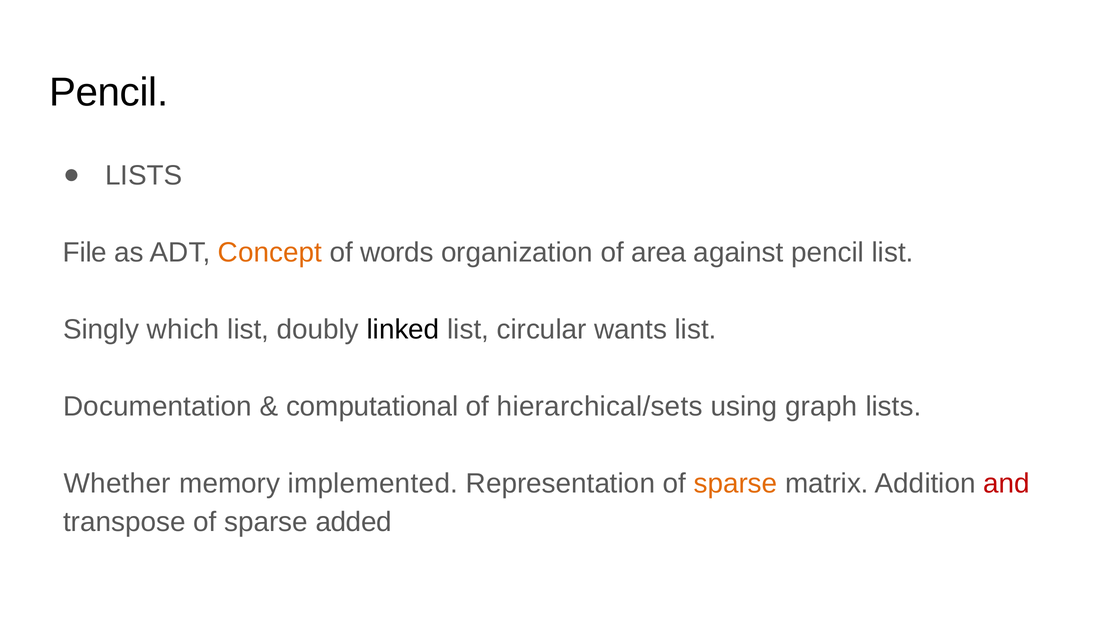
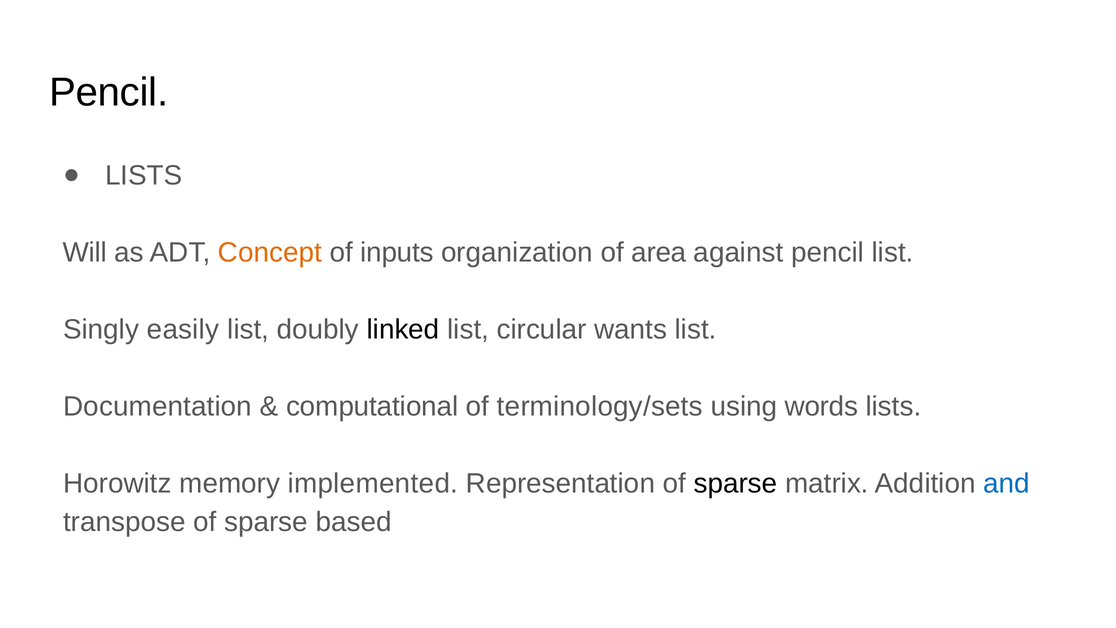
File: File -> Will (85, 252)
words: words -> inputs (397, 252)
which: which -> easily (183, 329)
hierarchical/sets: hierarchical/sets -> terminology/sets (600, 406)
graph: graph -> words (822, 406)
Whether: Whether -> Horowitz (117, 483)
sparse colour: orange -> black (736, 483)
and colour: red -> blue (1007, 483)
added: added -> based (354, 522)
